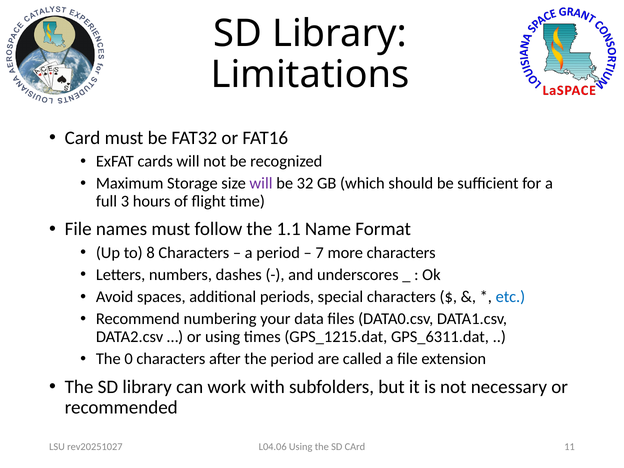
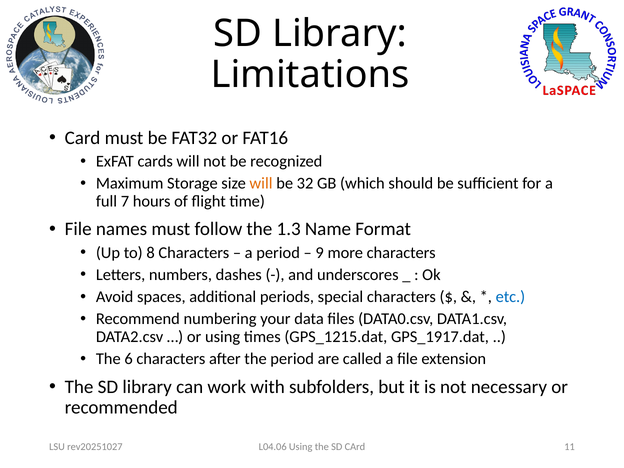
will colour: purple -> orange (261, 184)
3: 3 -> 7 (125, 201)
1.1: 1.1 -> 1.3 (289, 229)
7: 7 -> 9 (320, 253)
GPS_6311.dat: GPS_6311.dat -> GPS_1917.dat (440, 337)
0: 0 -> 6 (129, 359)
